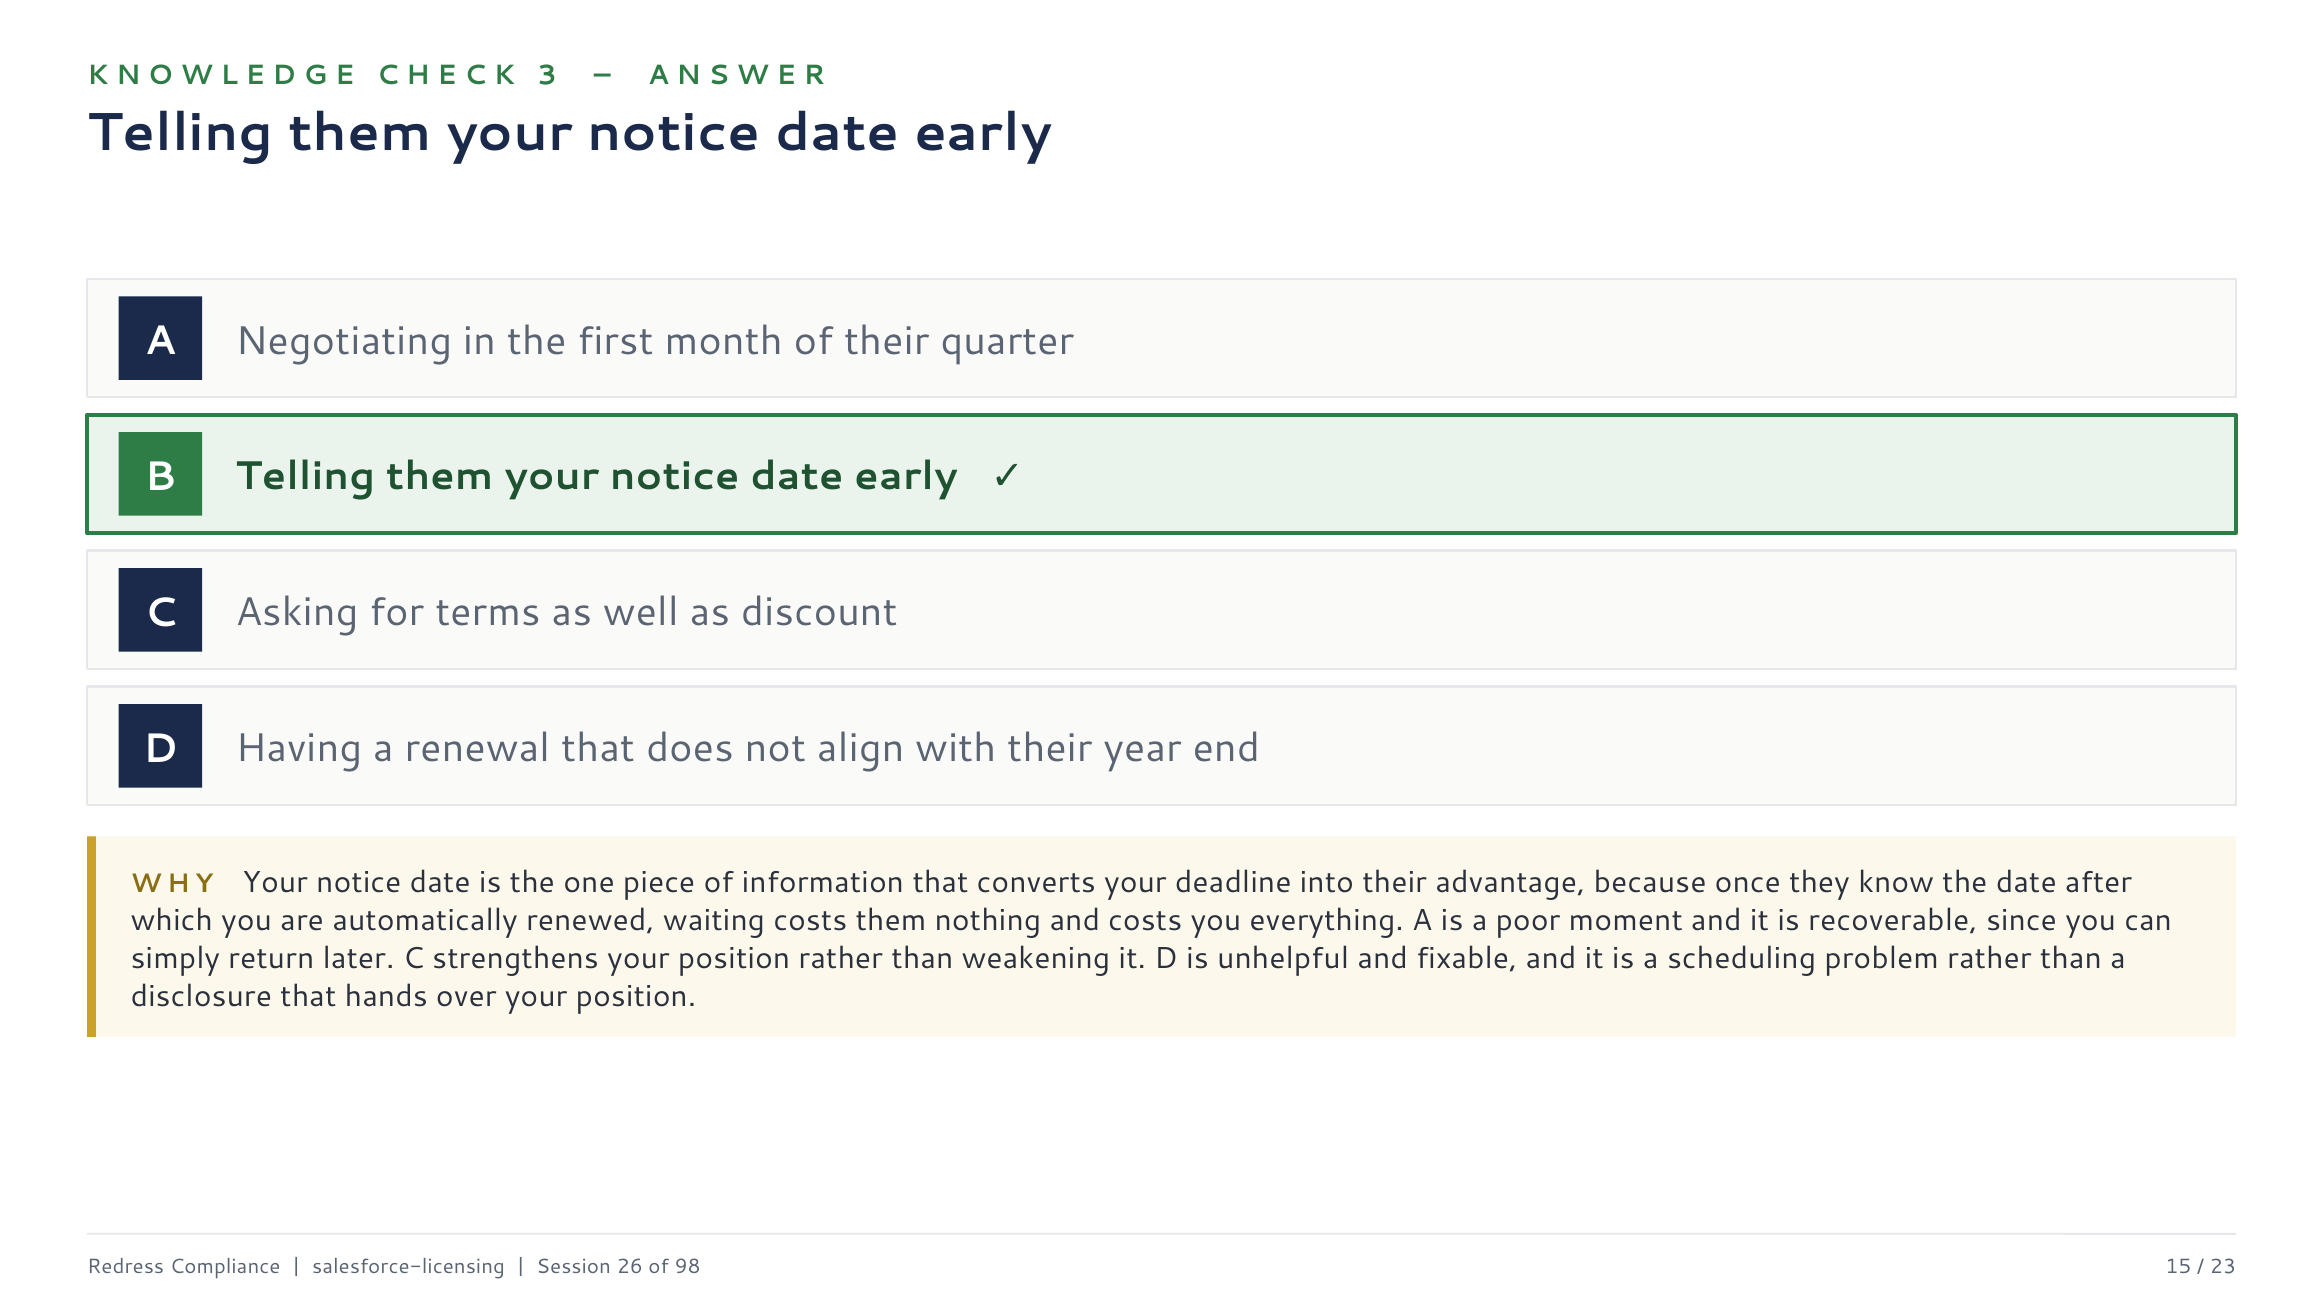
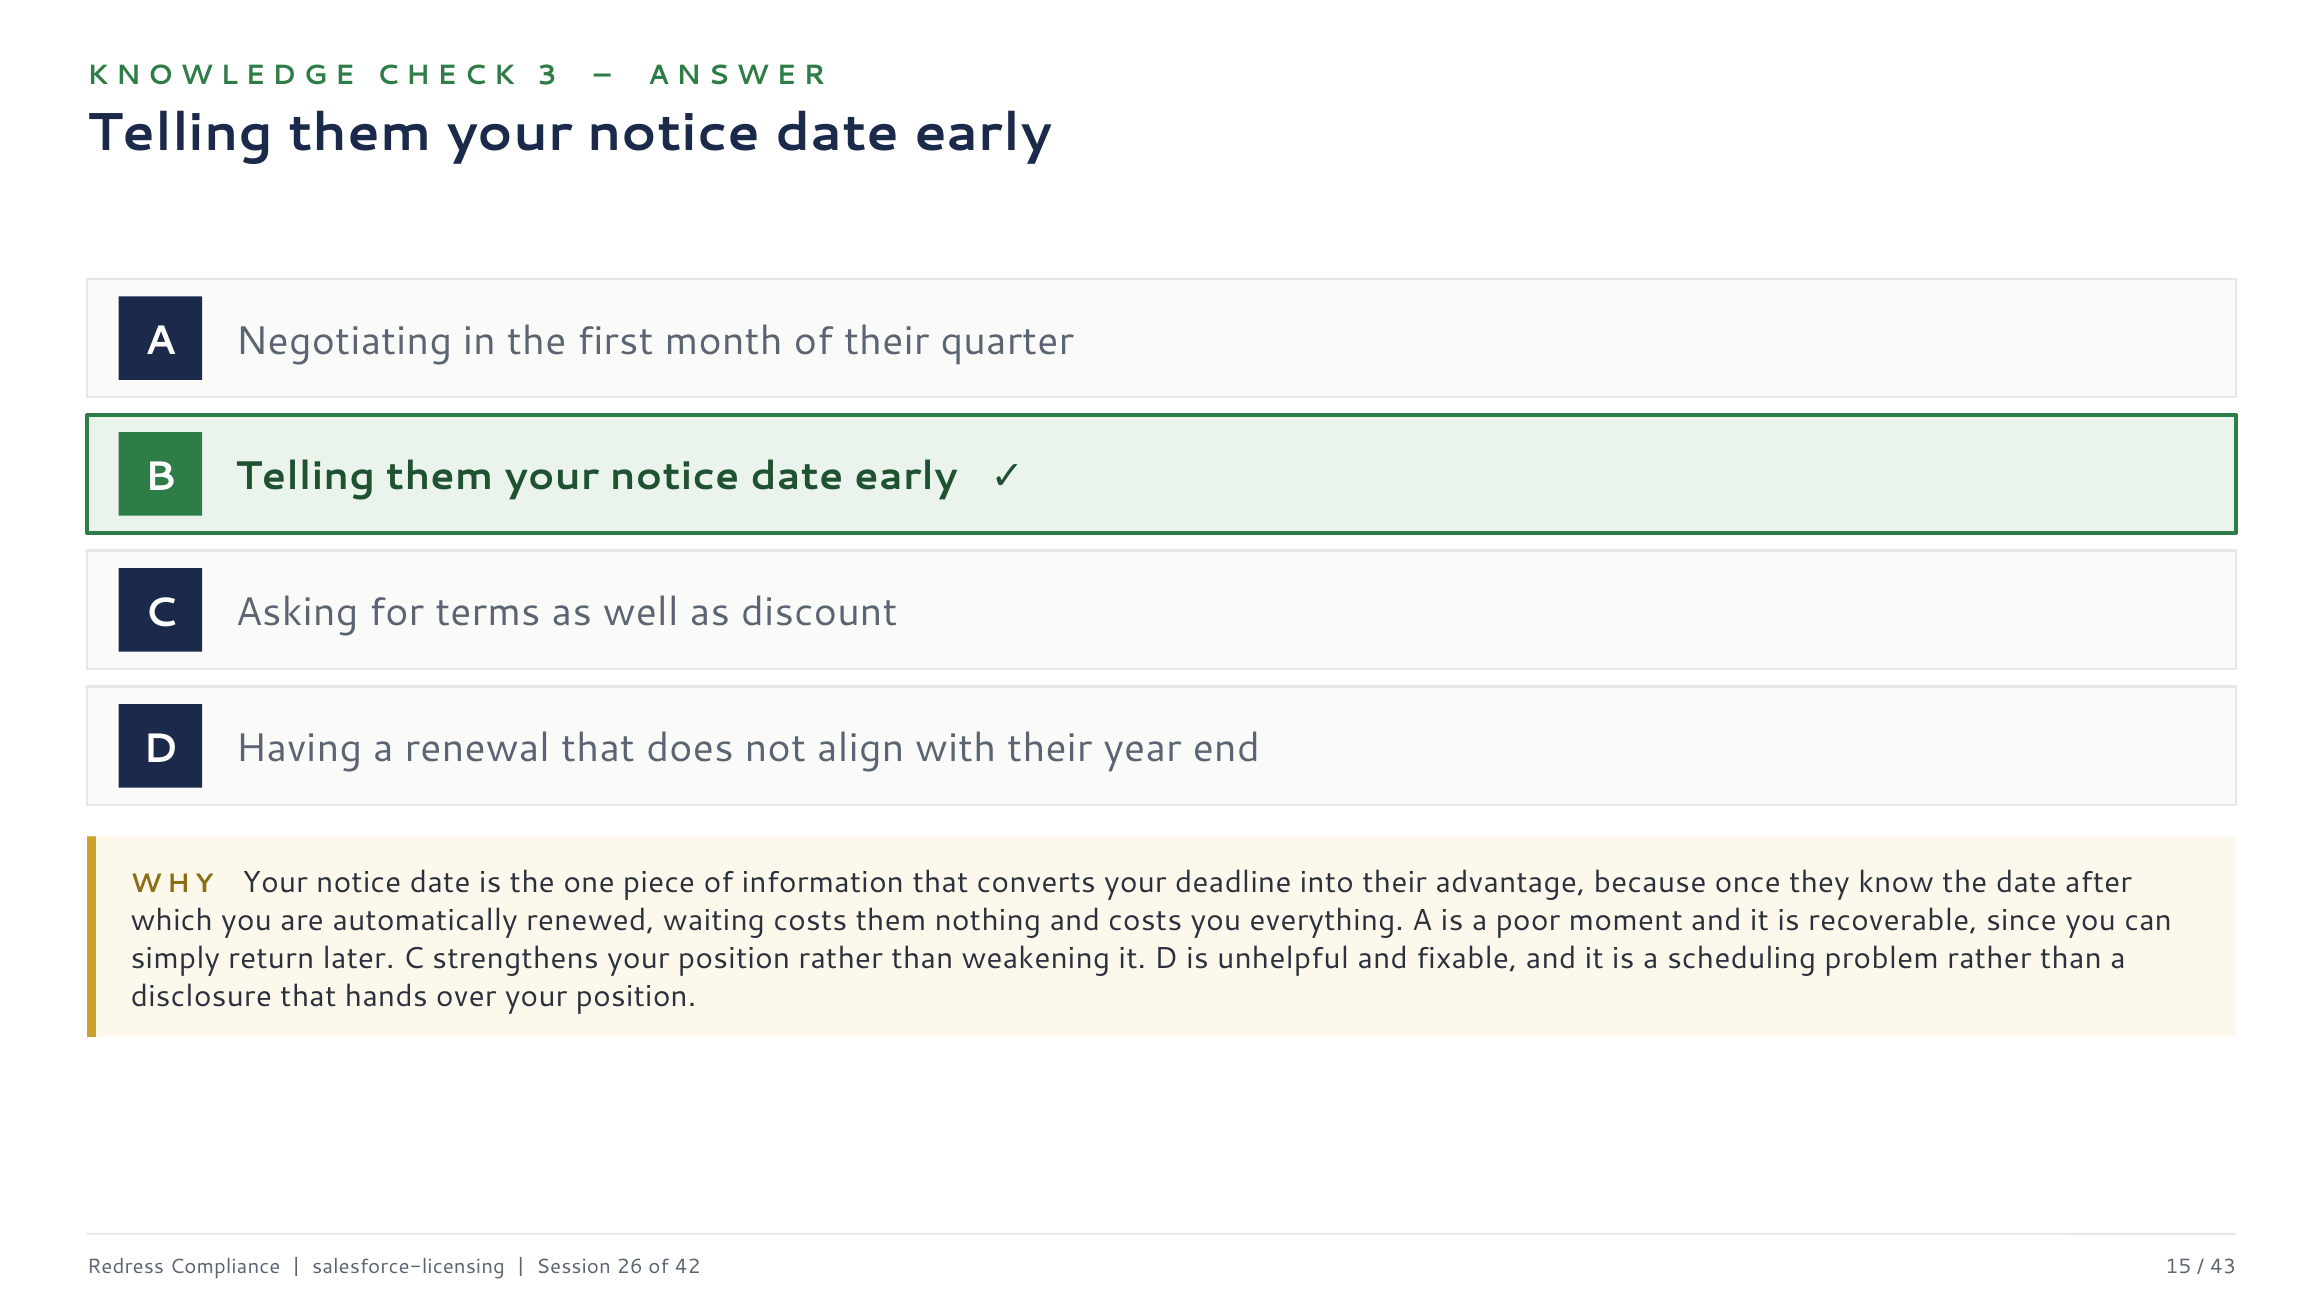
98: 98 -> 42 (688, 1267)
23: 23 -> 43 (2223, 1267)
